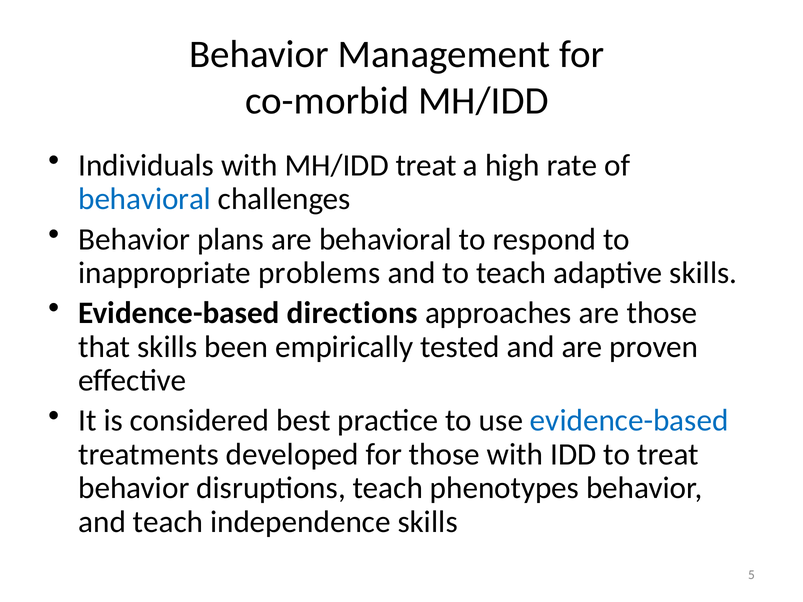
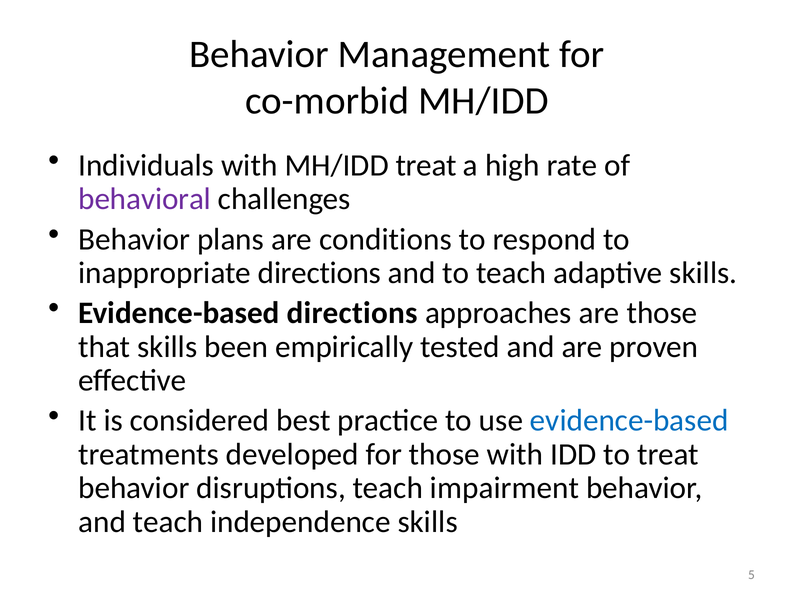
behavioral colour: blue -> purple (145, 199)
are behavioral: behavioral -> conditions (385, 239)
inappropriate problems: problems -> directions (319, 273)
phenotypes: phenotypes -> impairment (504, 488)
